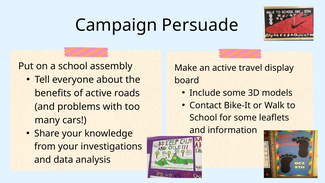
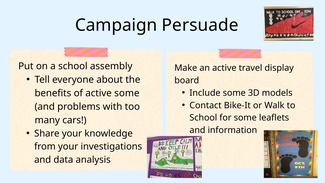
roads: roads -> some (127, 93)
